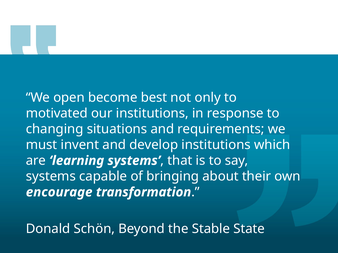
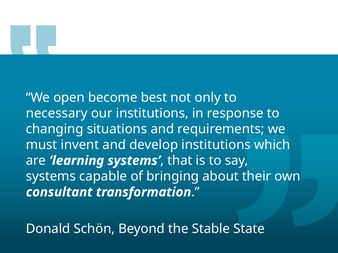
motivated: motivated -> necessary (57, 114)
encourage: encourage -> consultant (59, 192)
